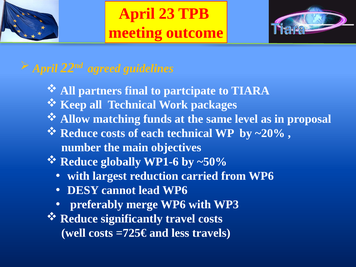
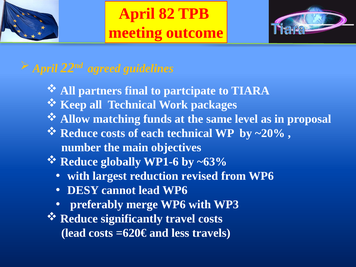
23: 23 -> 82 (167, 14)
~50%: ~50% -> ~63% (212, 162)
carried: carried -> revised (200, 176)
well: well -> lead (74, 233)
=725€: =725€ -> =620€ (131, 233)
